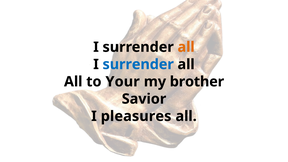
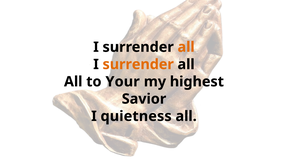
surrender colour: blue -> orange (138, 64)
brother: brother -> highest (197, 82)
pleasures: pleasures -> quietness (136, 116)
